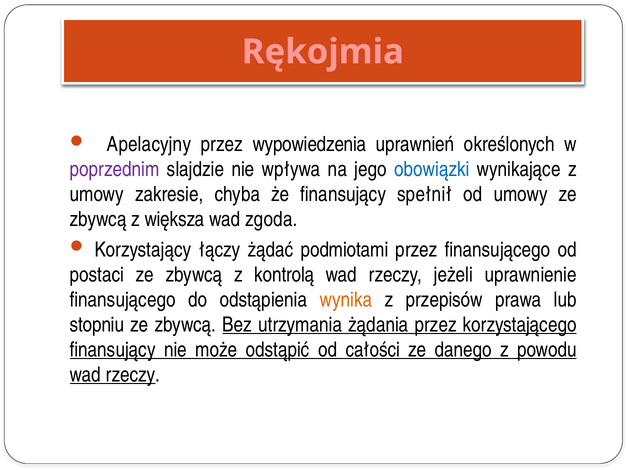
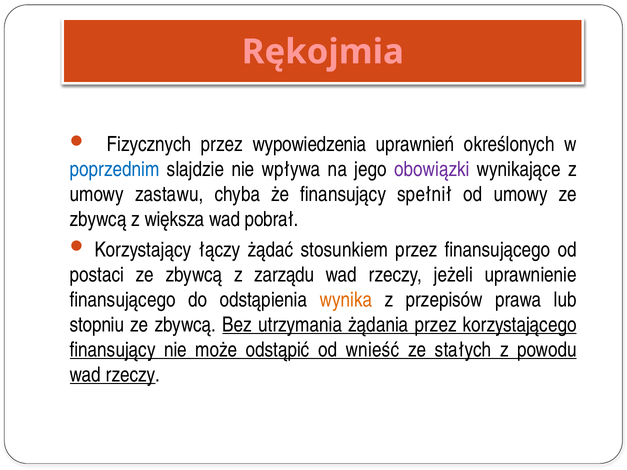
Apelacyjny: Apelacyjny -> Fizycznych (149, 144)
poprzednim colour: purple -> blue (115, 170)
obowiązki colour: blue -> purple (432, 170)
zakresie: zakresie -> zastawu (169, 195)
zgoda: zgoda -> pobrał (272, 220)
podmiotami: podmiotami -> stosunkiem (344, 250)
kontrolą: kontrolą -> zarządu (284, 275)
całości: całości -> wnieść (373, 350)
danego: danego -> stałych (463, 350)
